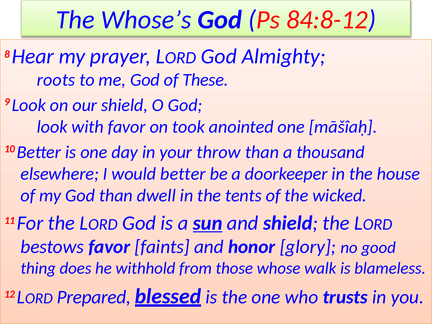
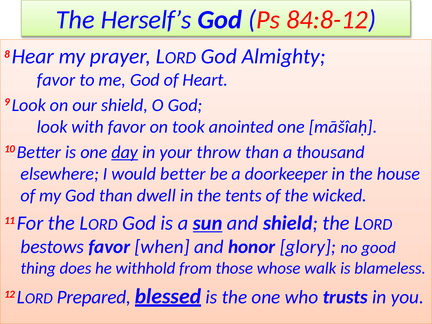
Whose’s: Whose’s -> Herself’s (146, 20)
roots: roots -> favor (56, 80)
These: These -> Heart (205, 80)
day underline: none -> present (125, 152)
faints: faints -> when (162, 247)
